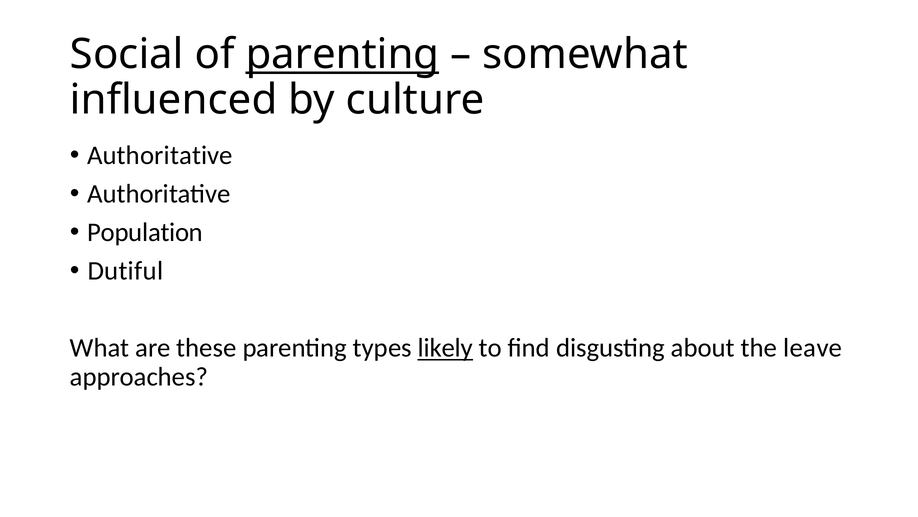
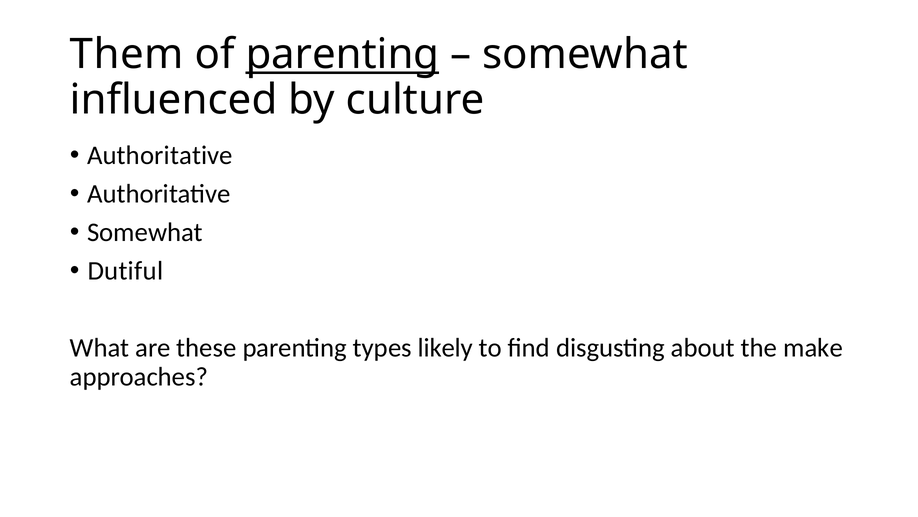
Social: Social -> Them (127, 54)
Population: Population -> Somewhat (145, 232)
likely underline: present -> none (445, 348)
leave: leave -> make (813, 348)
